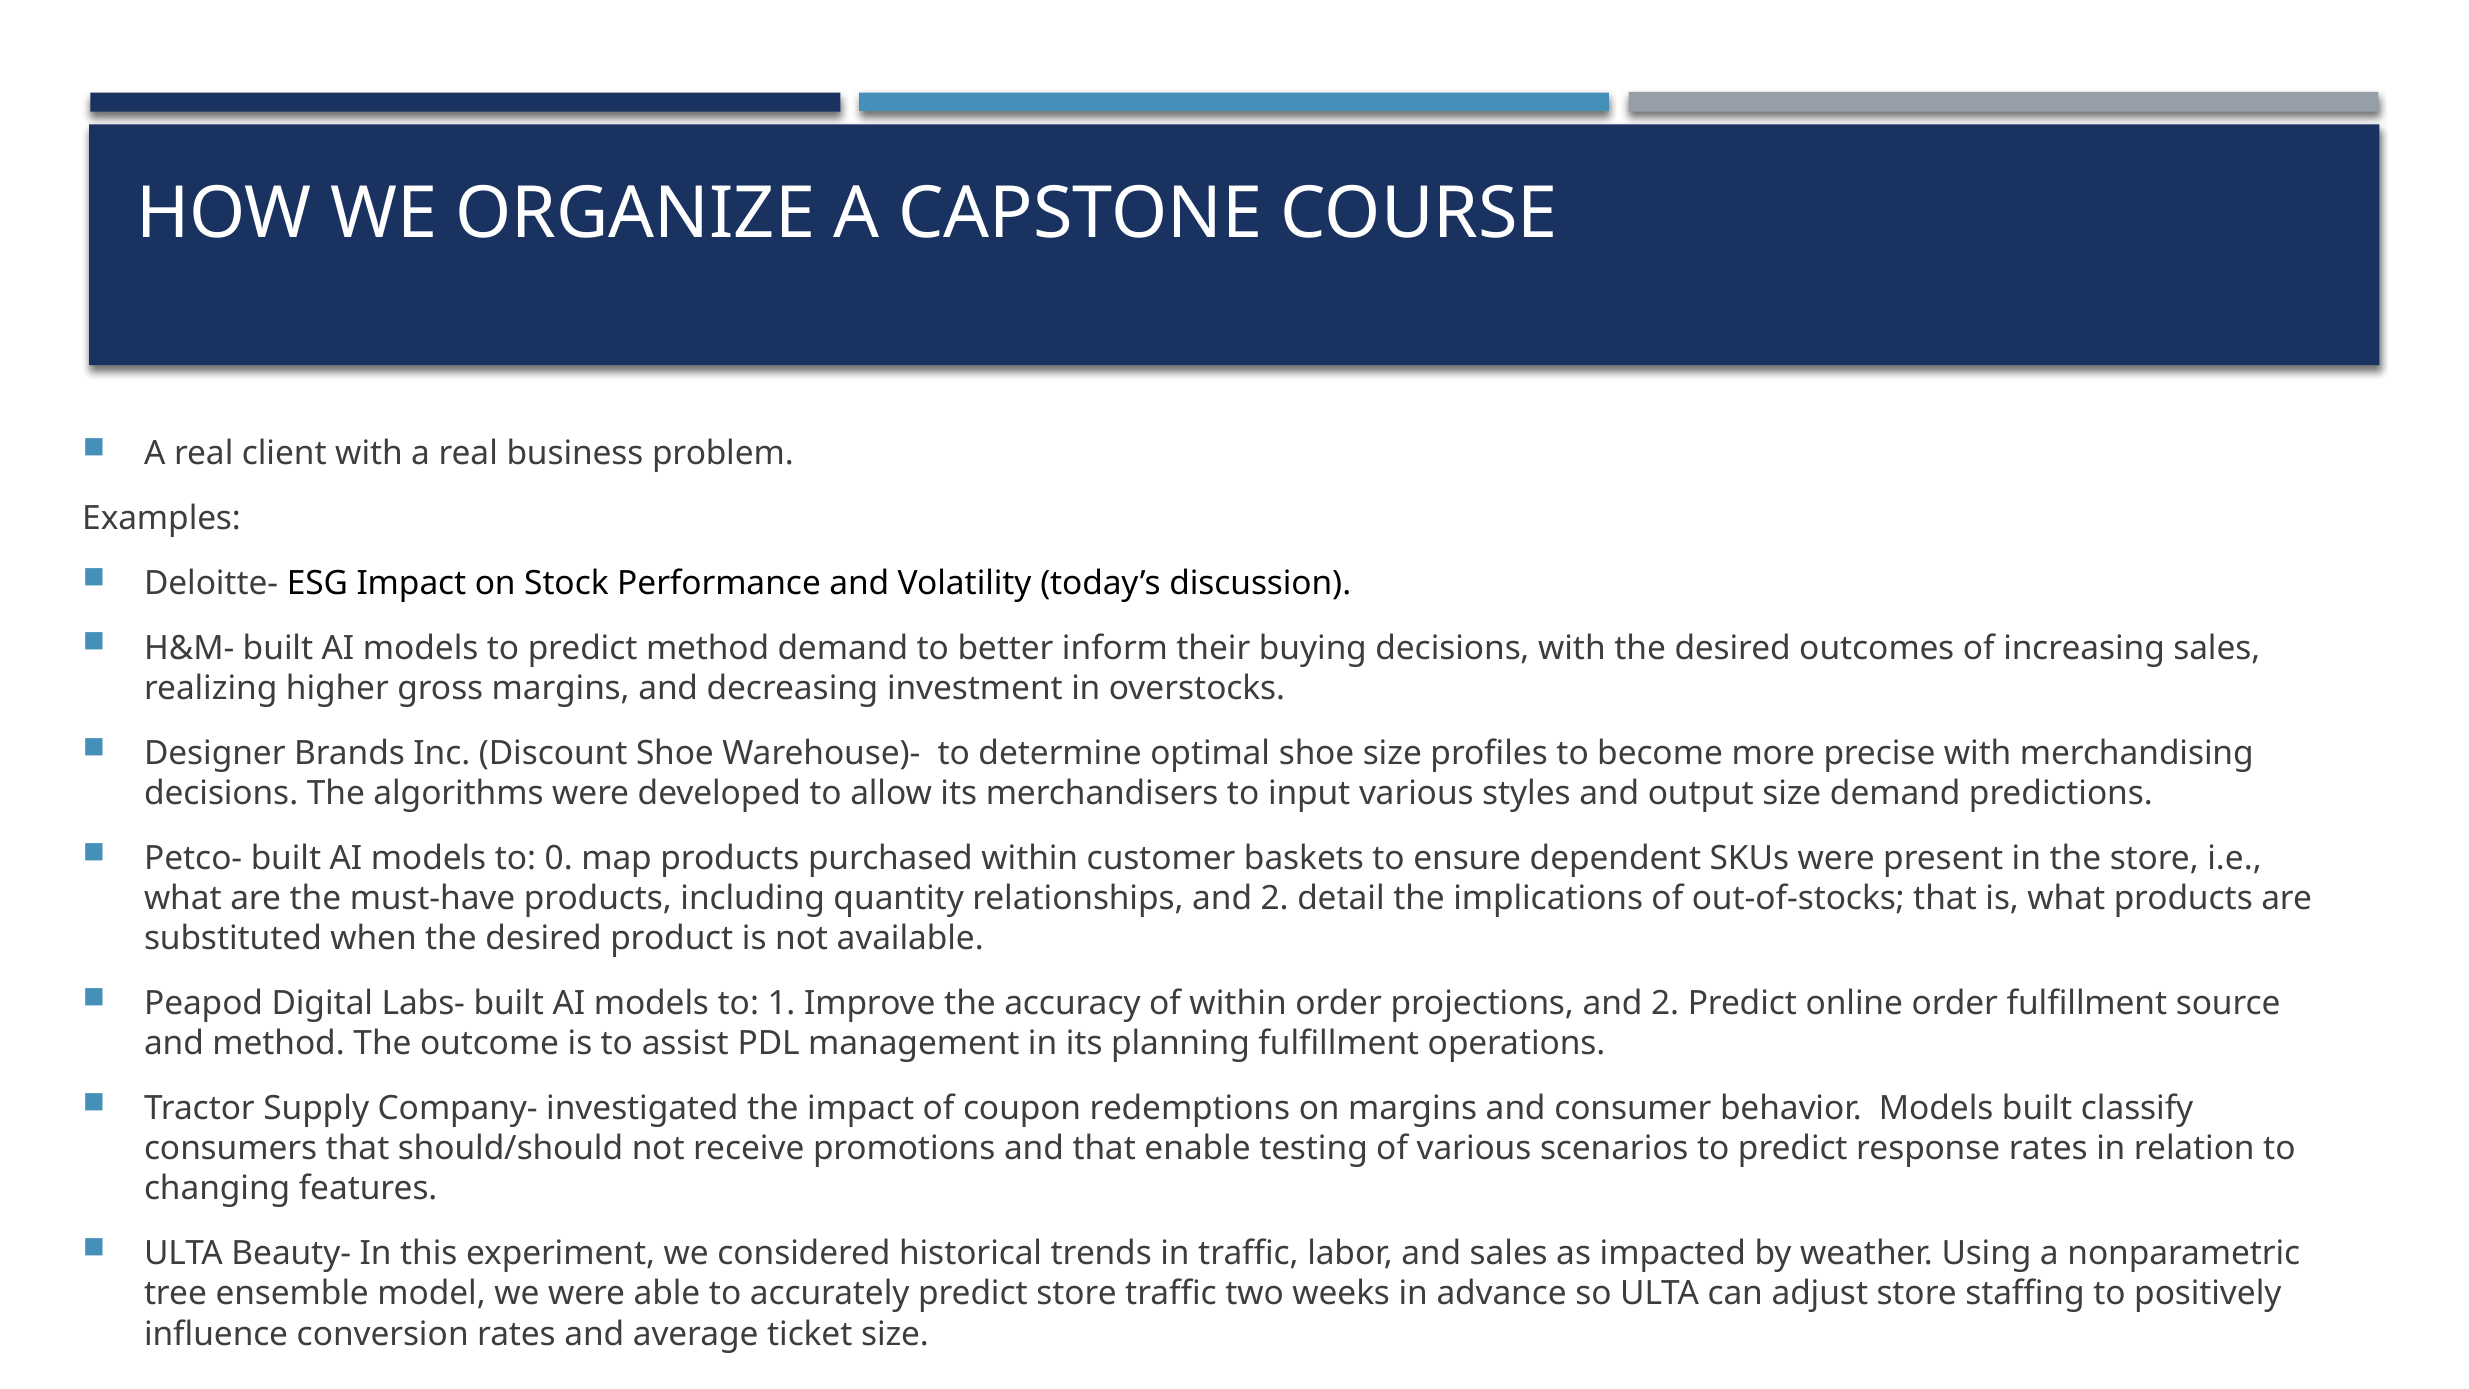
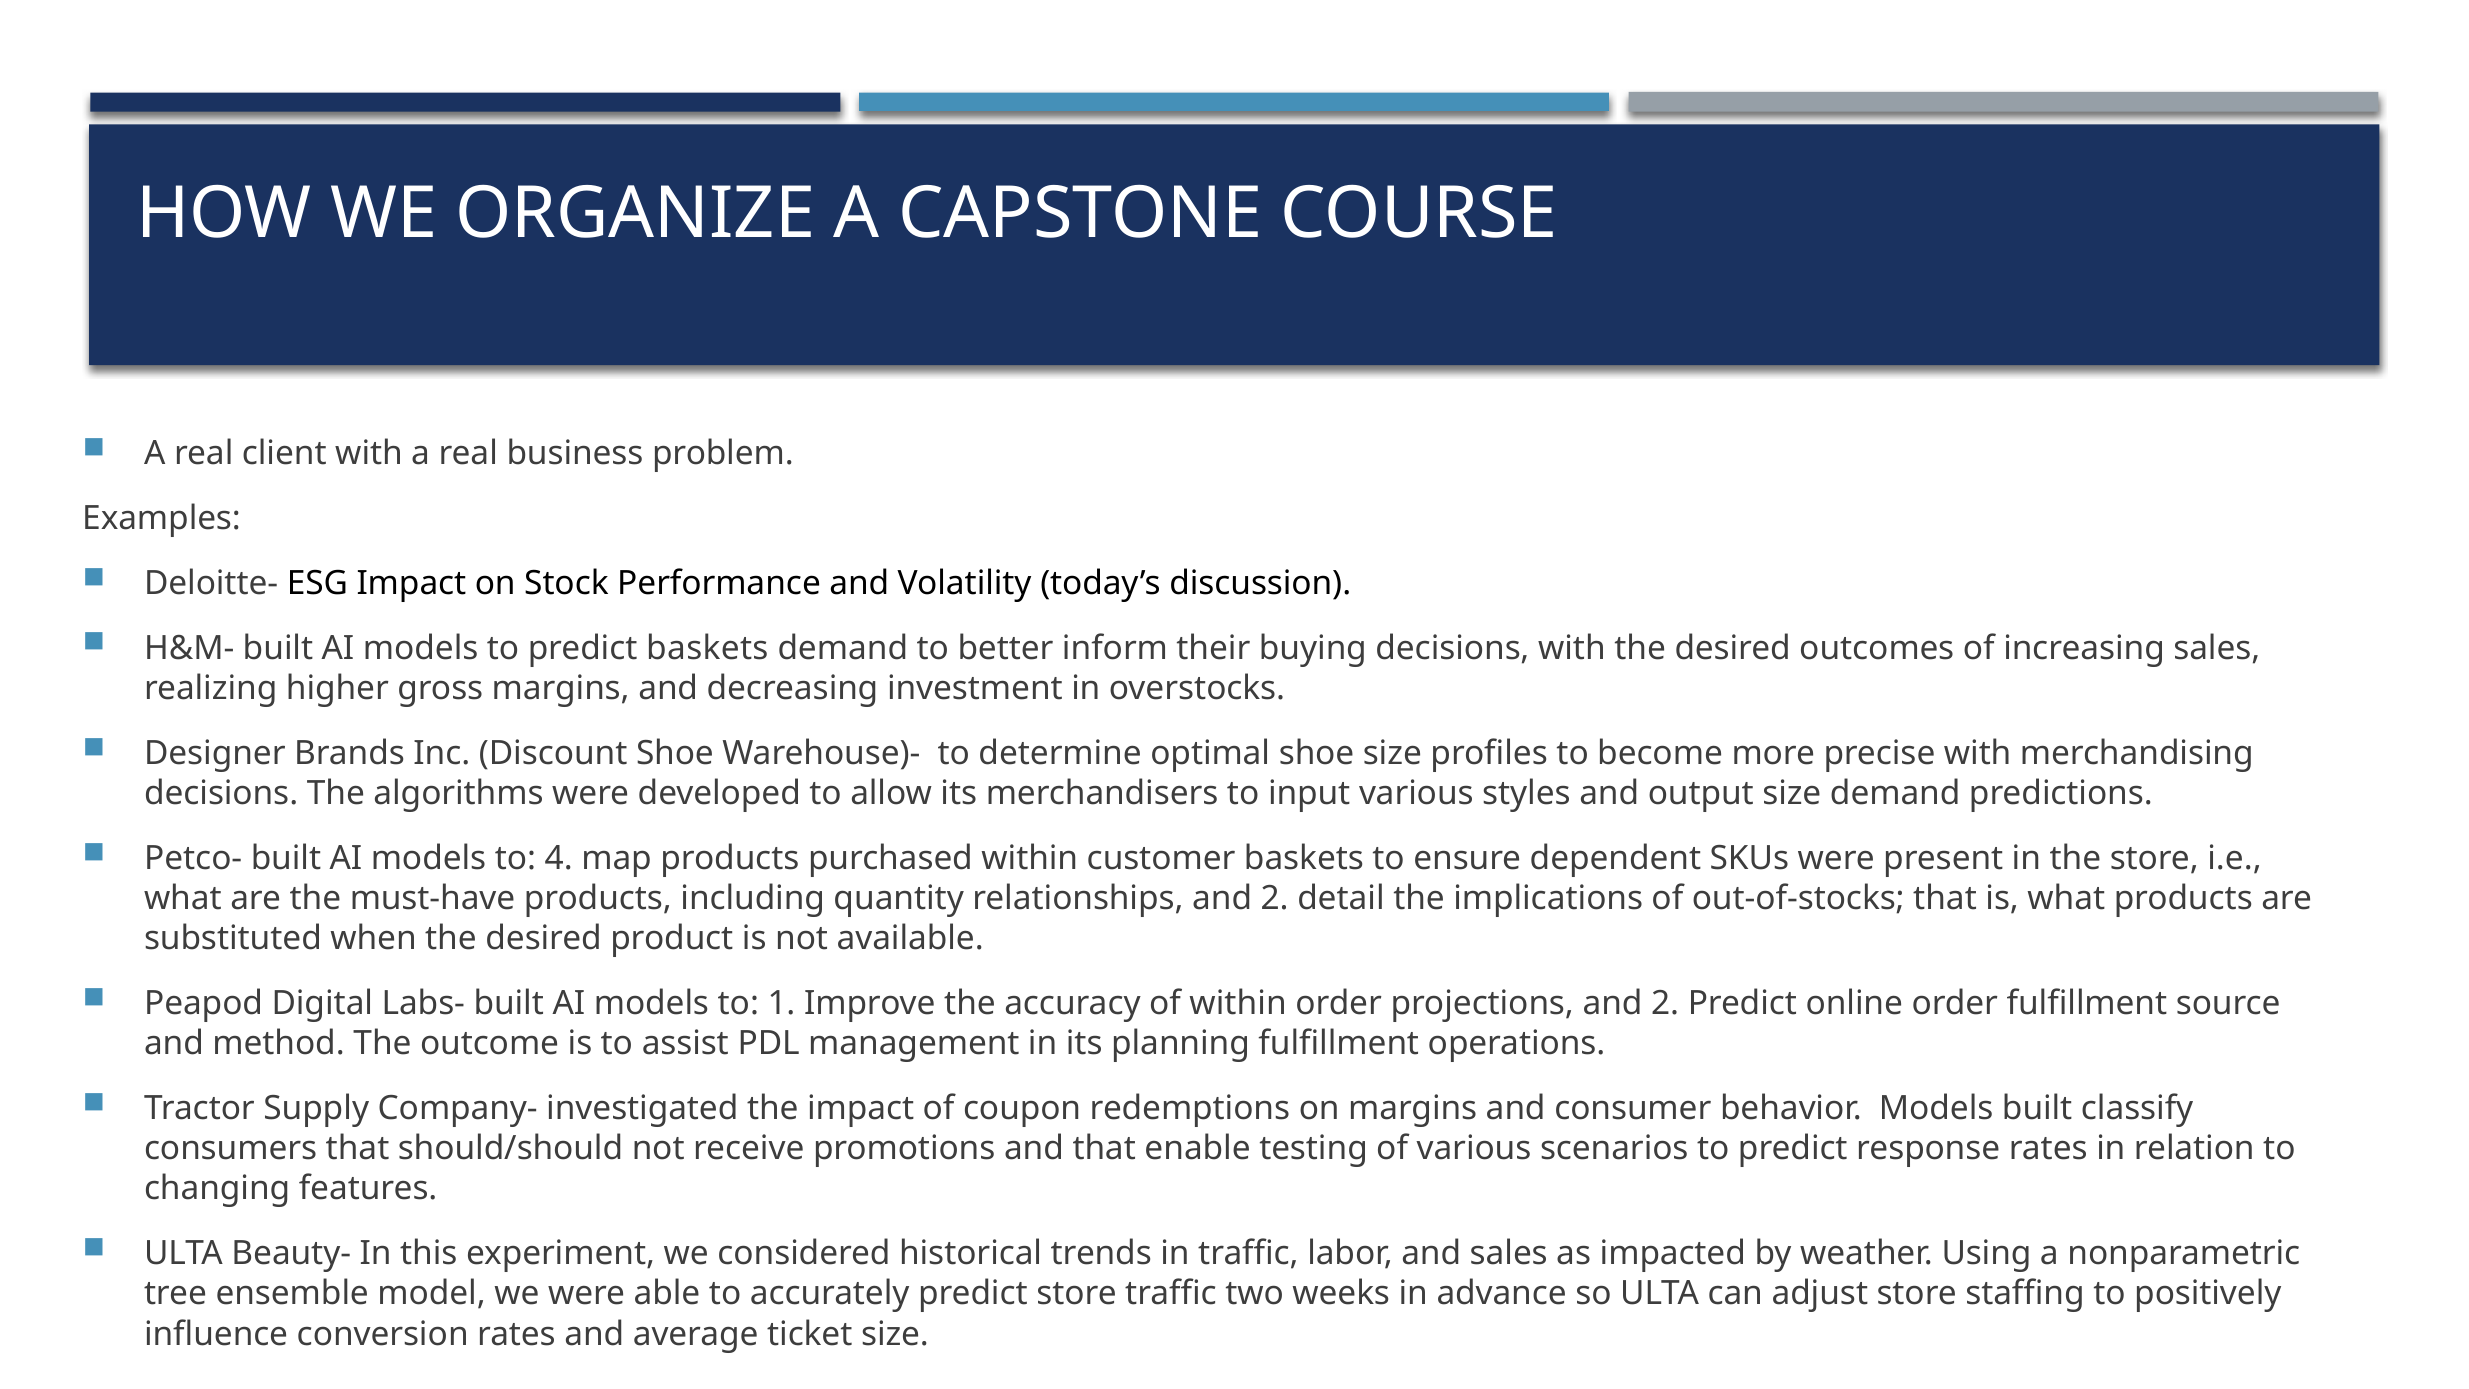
predict method: method -> baskets (707, 648)
0: 0 -> 4 (559, 858)
